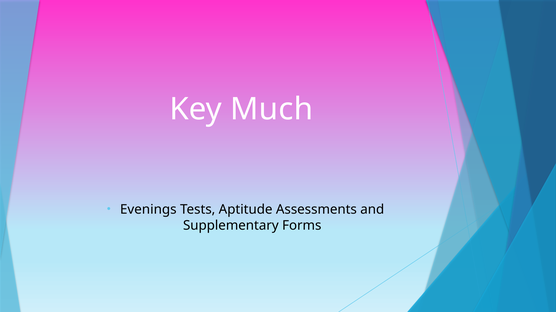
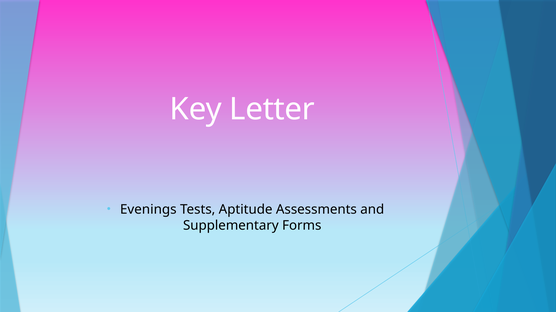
Much: Much -> Letter (272, 109)
